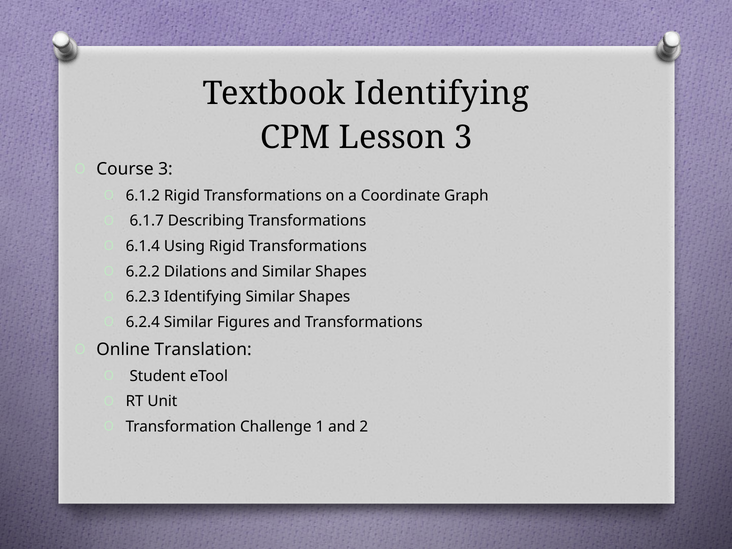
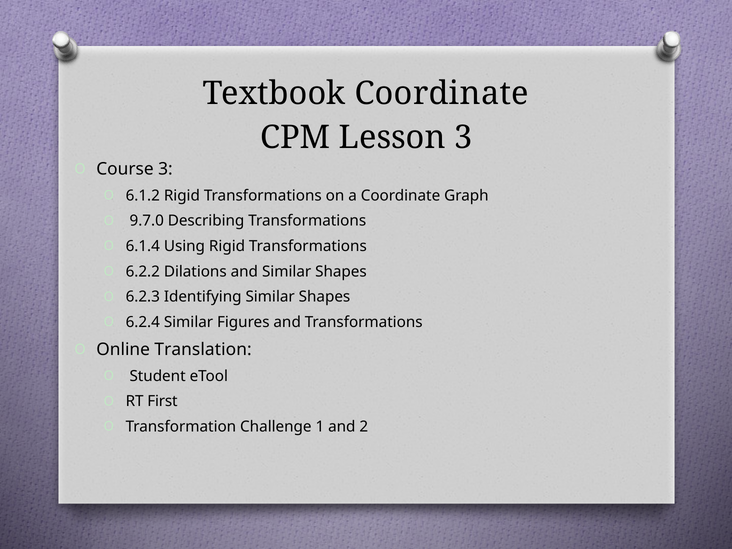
Textbook Identifying: Identifying -> Coordinate (442, 93)
6.1.7: 6.1.7 -> 9.7.0 (147, 221)
Unit: Unit -> First (162, 401)
